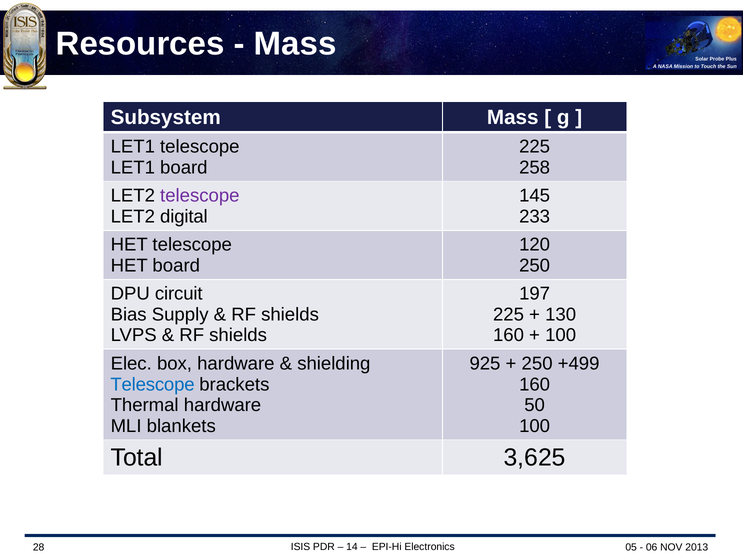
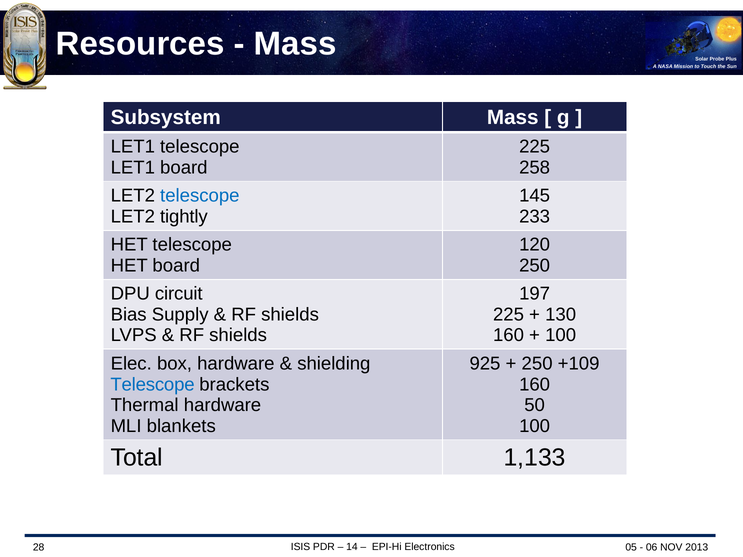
telescope colour: purple -> blue (200, 196)
digital: digital -> tightly (184, 217)
+499: +499 -> +109 (579, 364)
3,625: 3,625 -> 1,133 (535, 458)
